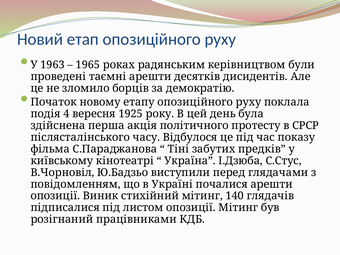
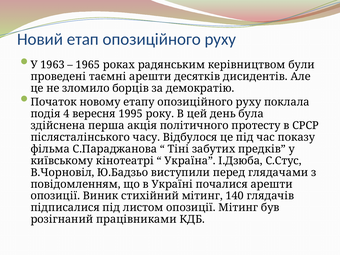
1925: 1925 -> 1995 (131, 114)
